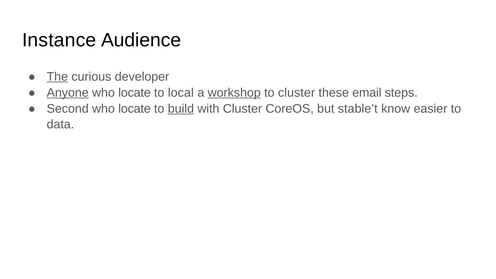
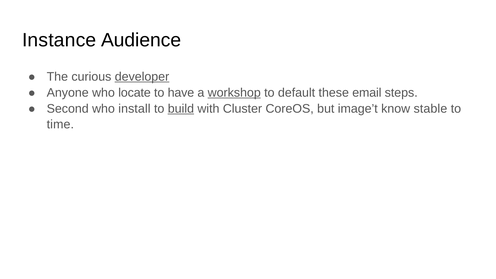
The underline: present -> none (57, 77)
developer underline: none -> present (142, 77)
Anyone underline: present -> none (68, 93)
local: local -> have (181, 93)
to cluster: cluster -> default (297, 93)
locate: locate -> install (134, 109)
stable’t: stable’t -> image’t (358, 109)
easier: easier -> stable (430, 109)
data: data -> time (60, 125)
